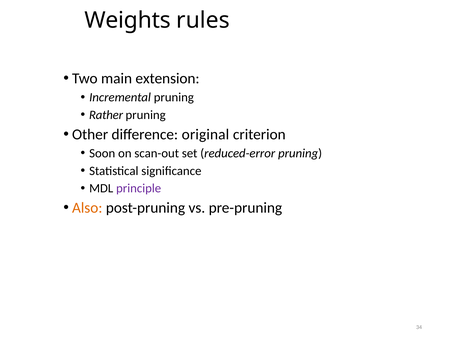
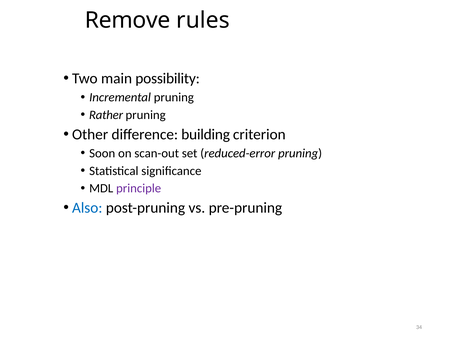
Weights: Weights -> Remove (128, 20)
extension: extension -> possibility (168, 79)
original: original -> building (206, 135)
Also colour: orange -> blue (87, 208)
